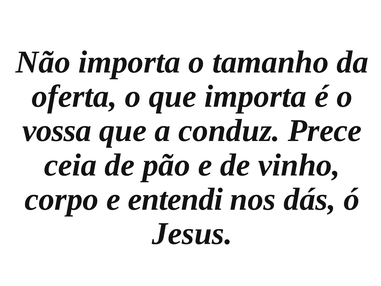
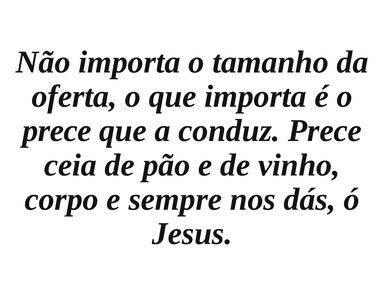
vossa: vossa -> prece (57, 131)
entendi: entendi -> sempre (175, 199)
